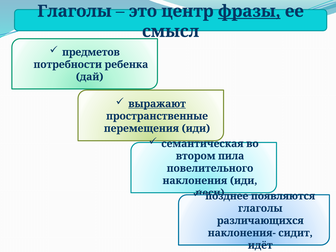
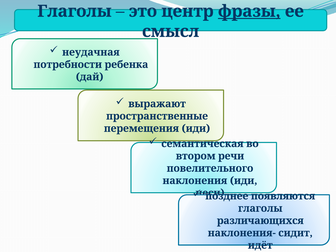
предметов: предметов -> неудачная (91, 52)
выражают underline: present -> none (157, 104)
пила: пила -> речи (231, 156)
